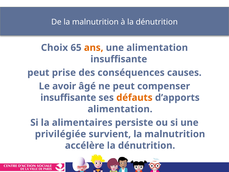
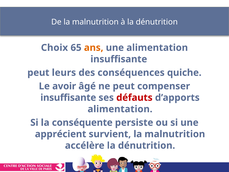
prise: prise -> leurs (64, 73)
causes: causes -> quiche (184, 73)
défauts colour: orange -> red (134, 97)
alimentaires: alimentaires -> conséquente (82, 122)
privilégiée: privilégiée -> apprécient (61, 134)
